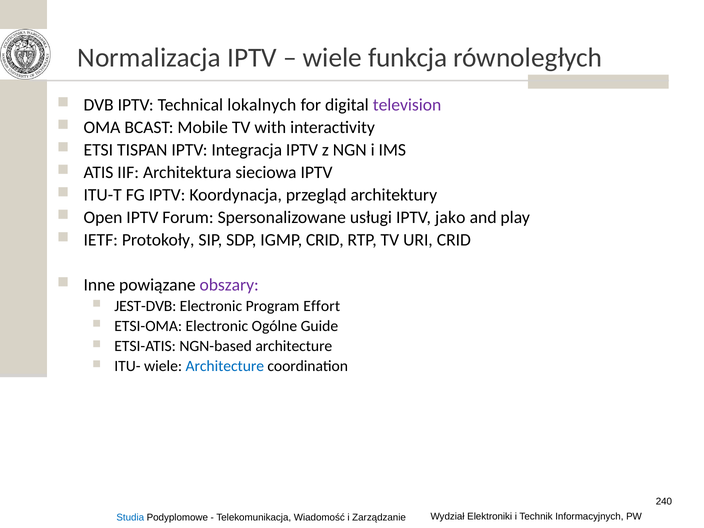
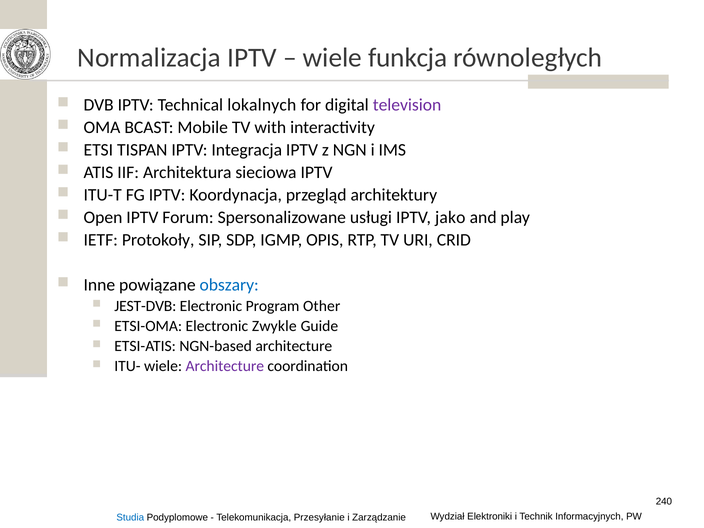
IGMP CRID: CRID -> OPIS (325, 240)
obszary colour: purple -> blue (229, 285)
Effort: Effort -> Other (322, 306)
Ogólne: Ogólne -> Zwykle (274, 326)
Architecture colour: blue -> purple (225, 366)
Wiadomość: Wiadomość -> Przesyłanie (319, 517)
